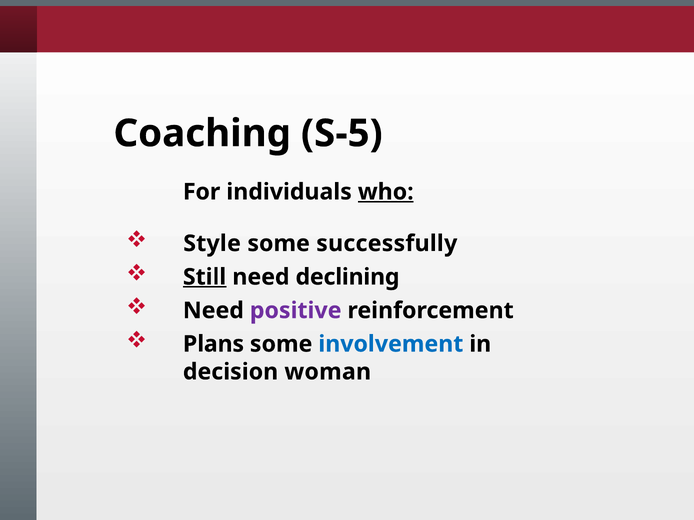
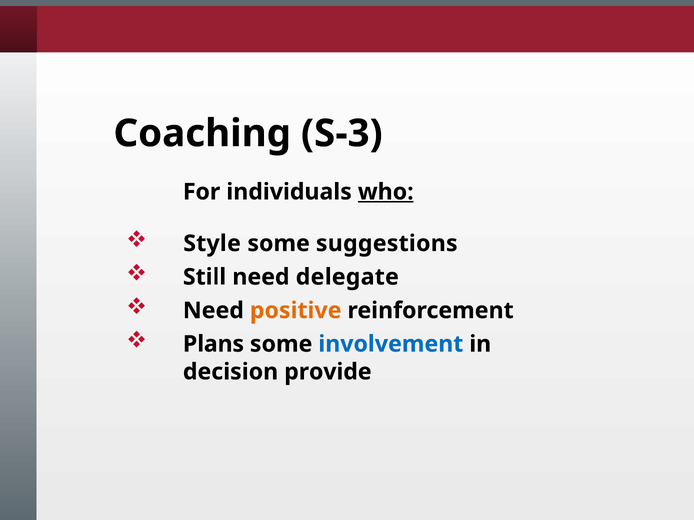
S-5: S-5 -> S-3 (342, 134)
successfully: successfully -> suggestions (387, 244)
Still underline: present -> none (205, 277)
declining: declining -> delegate (347, 277)
positive colour: purple -> orange (296, 311)
woman: woman -> provide (328, 372)
